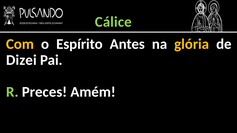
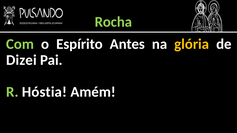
Cálice: Cálice -> Rocha (113, 22)
Com colour: yellow -> light green (20, 44)
Preces: Preces -> Hóstia (44, 92)
